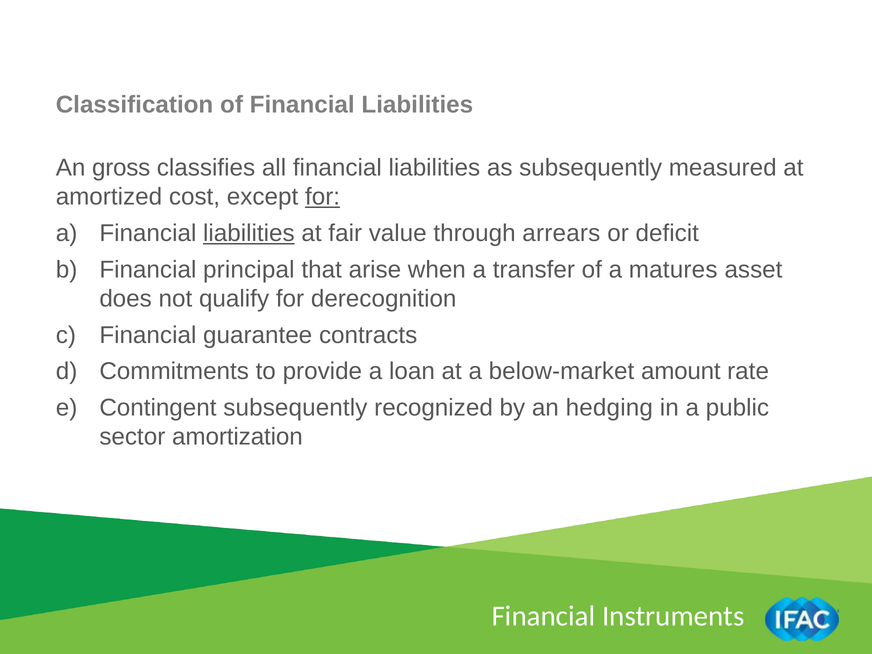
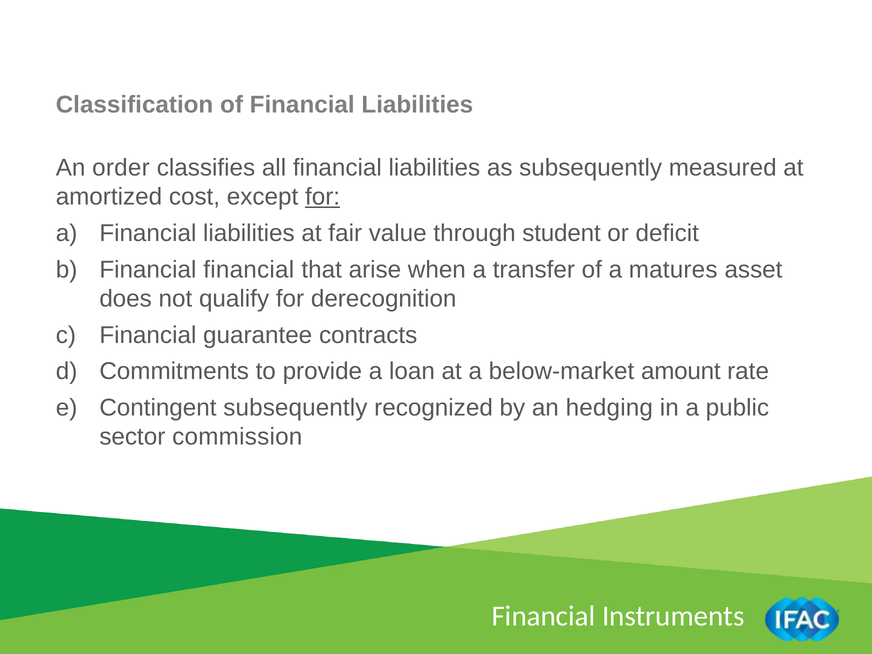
gross: gross -> order (121, 168)
liabilities underline: present -> none (249, 233)
arrears: arrears -> student (562, 233)
Financial principal: principal -> financial (249, 270)
amortization: amortization -> commission (237, 437)
